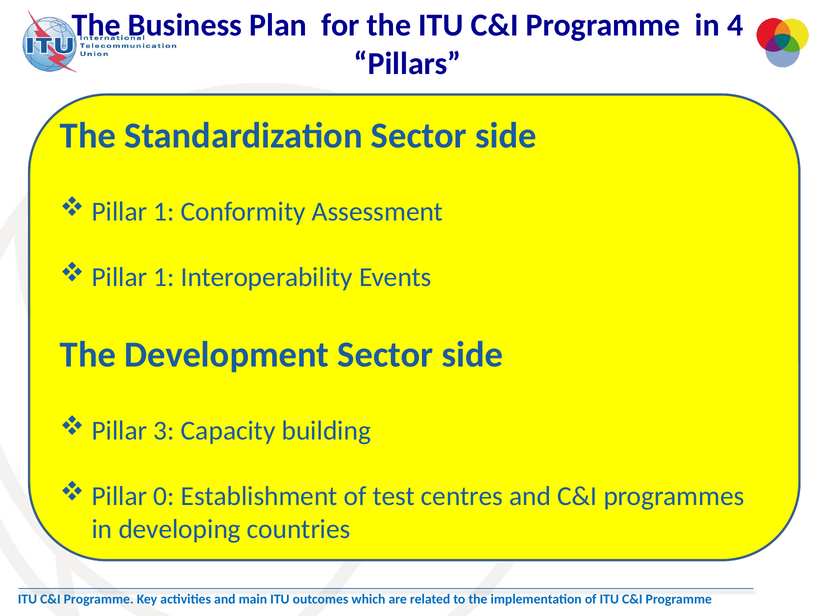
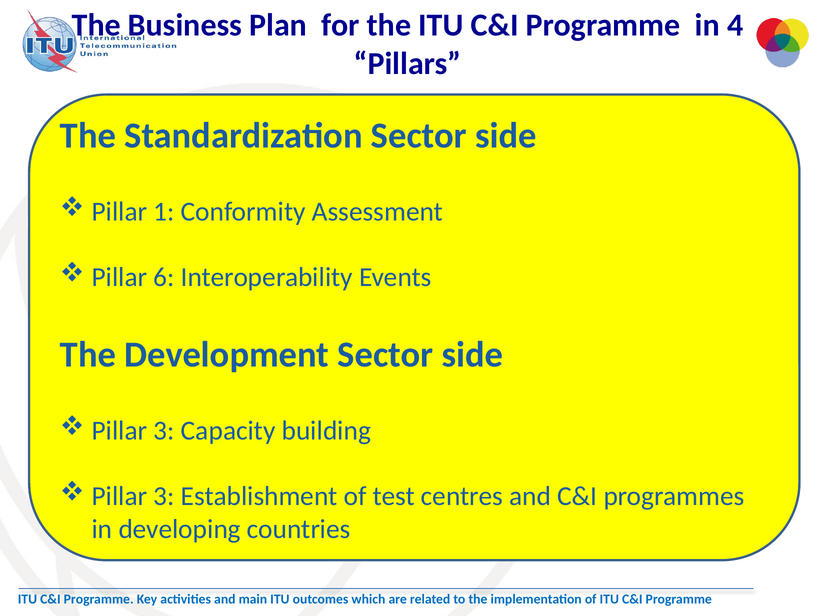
1: 1 -> 6 (164, 277)
0: 0 -> 3 (164, 497)
